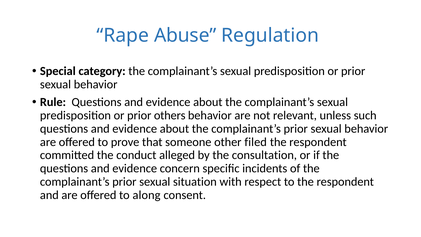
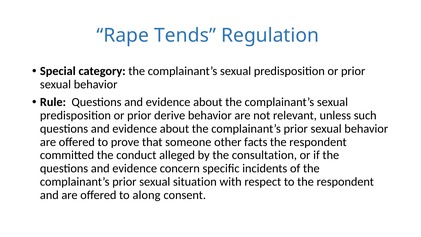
Abuse: Abuse -> Tends (185, 35)
others: others -> derive (170, 115)
filed: filed -> facts (256, 142)
